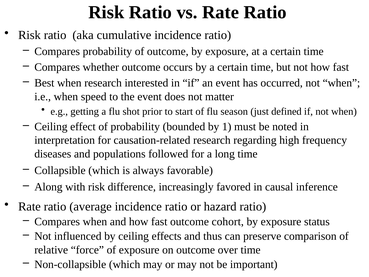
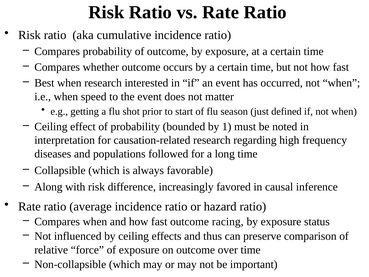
cohort: cohort -> racing (228, 221)
